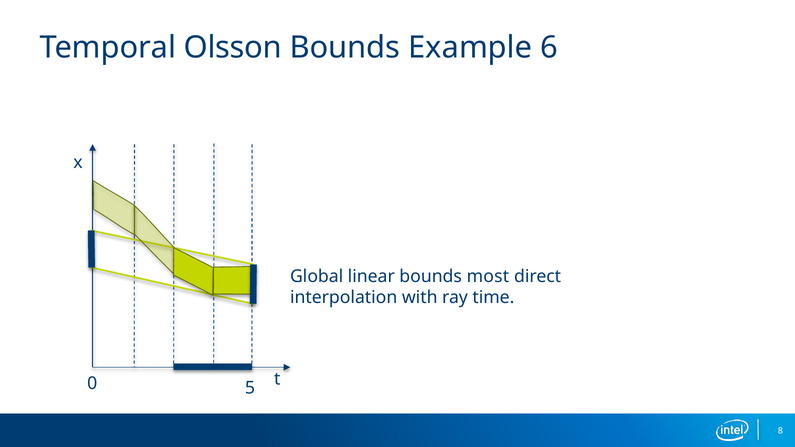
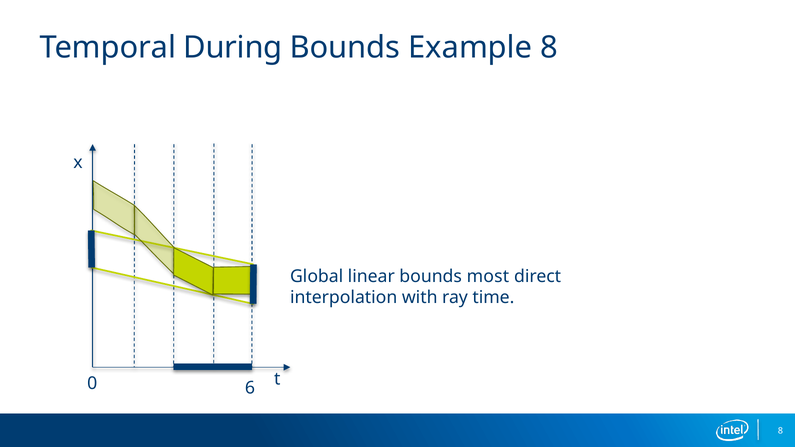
Olsson: Olsson -> During (233, 48)
Example 6: 6 -> 8 (549, 48)
5: 5 -> 6 (250, 388)
